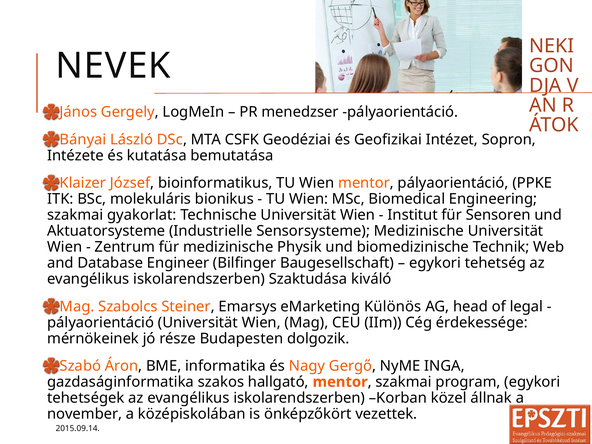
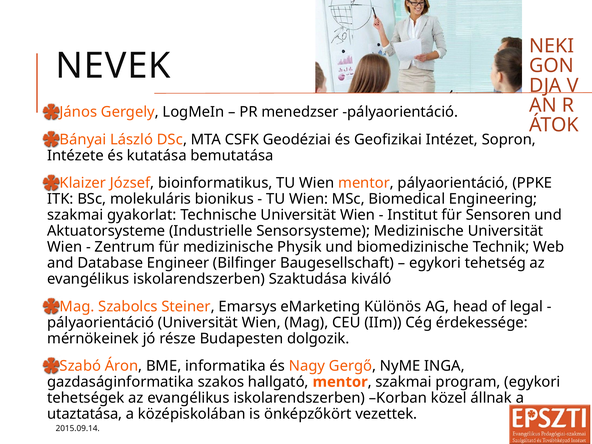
november: november -> utaztatása (85, 414)
